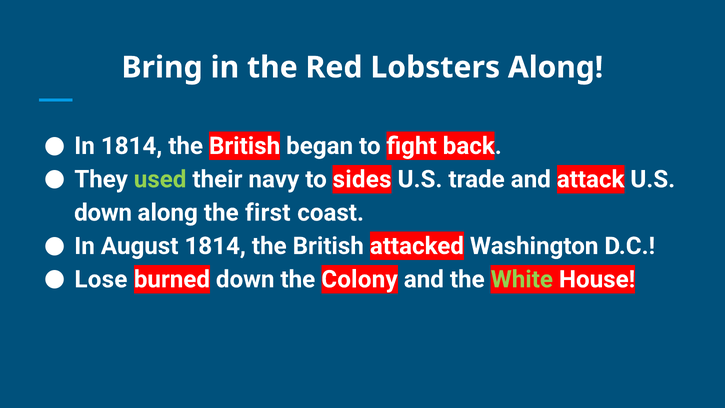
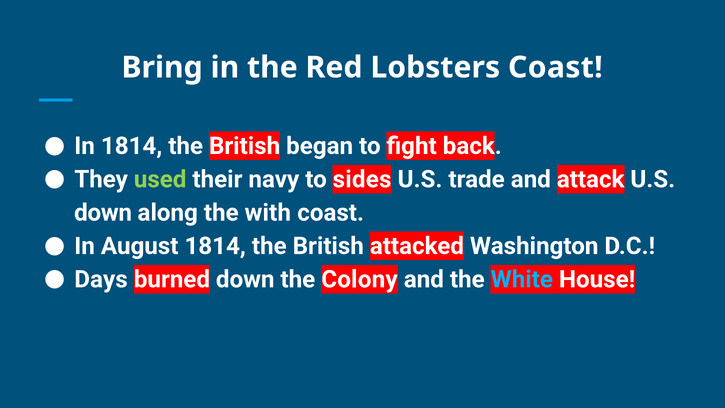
Lobsters Along: Along -> Coast (555, 67)
first: first -> with (268, 213)
Lose: Lose -> Days (101, 279)
White colour: light green -> light blue (522, 279)
